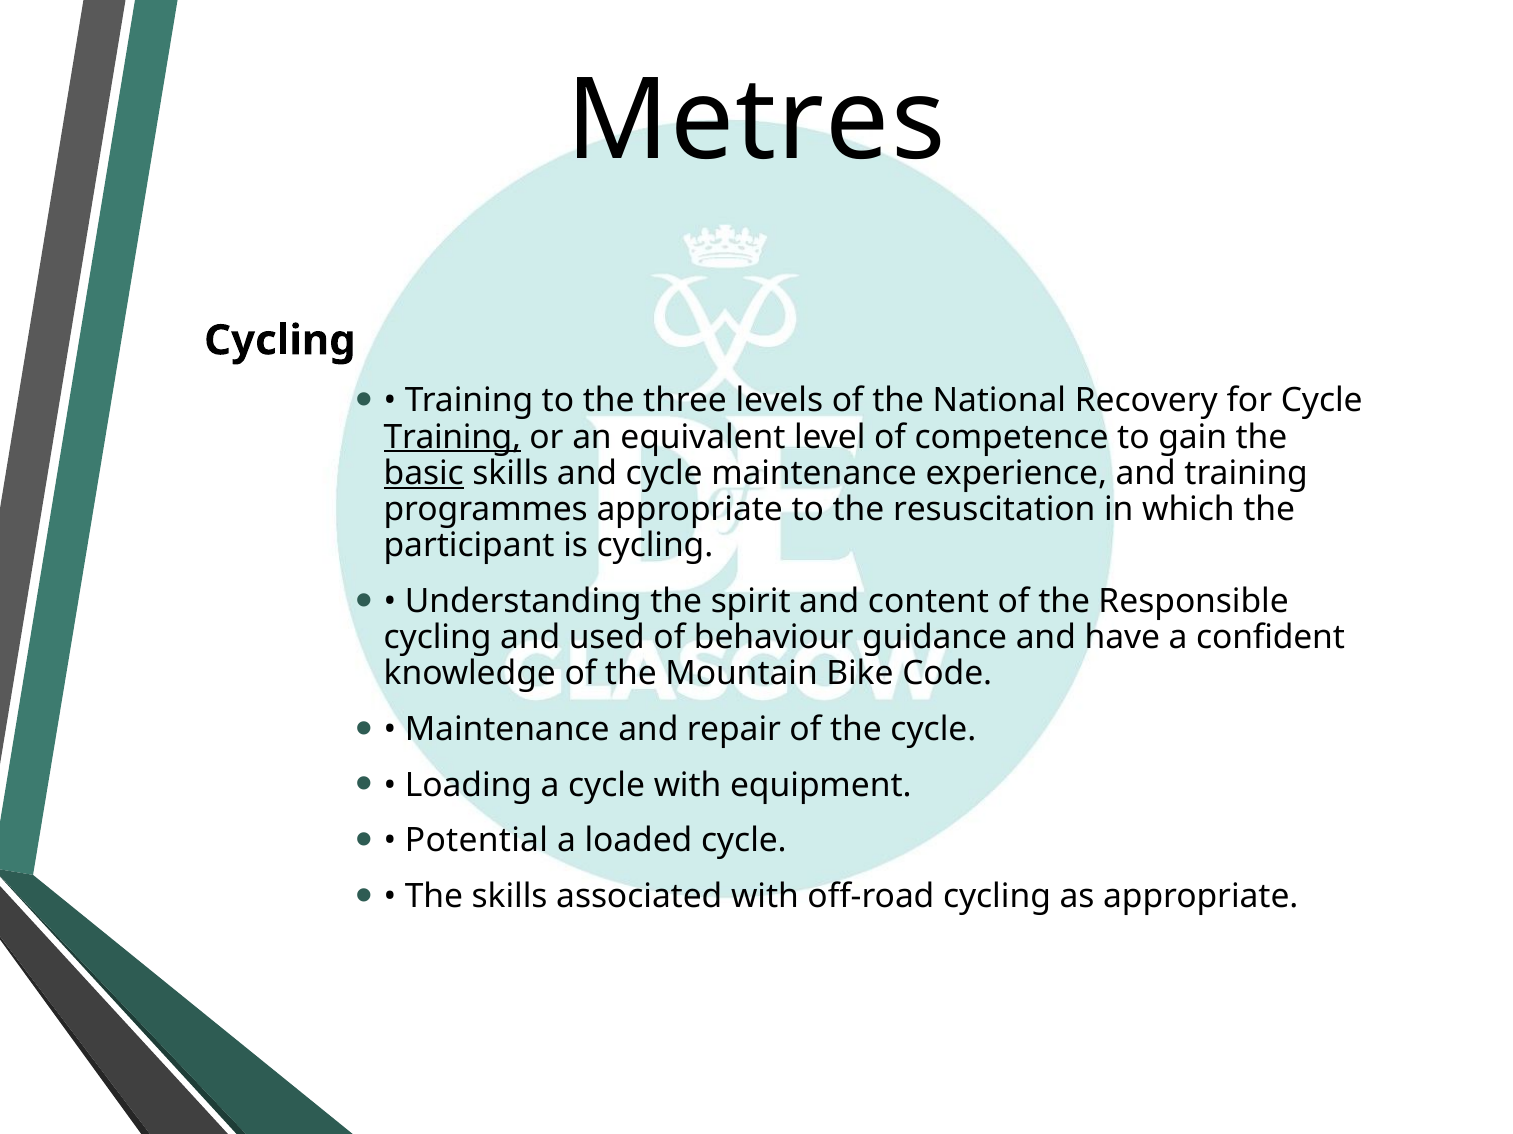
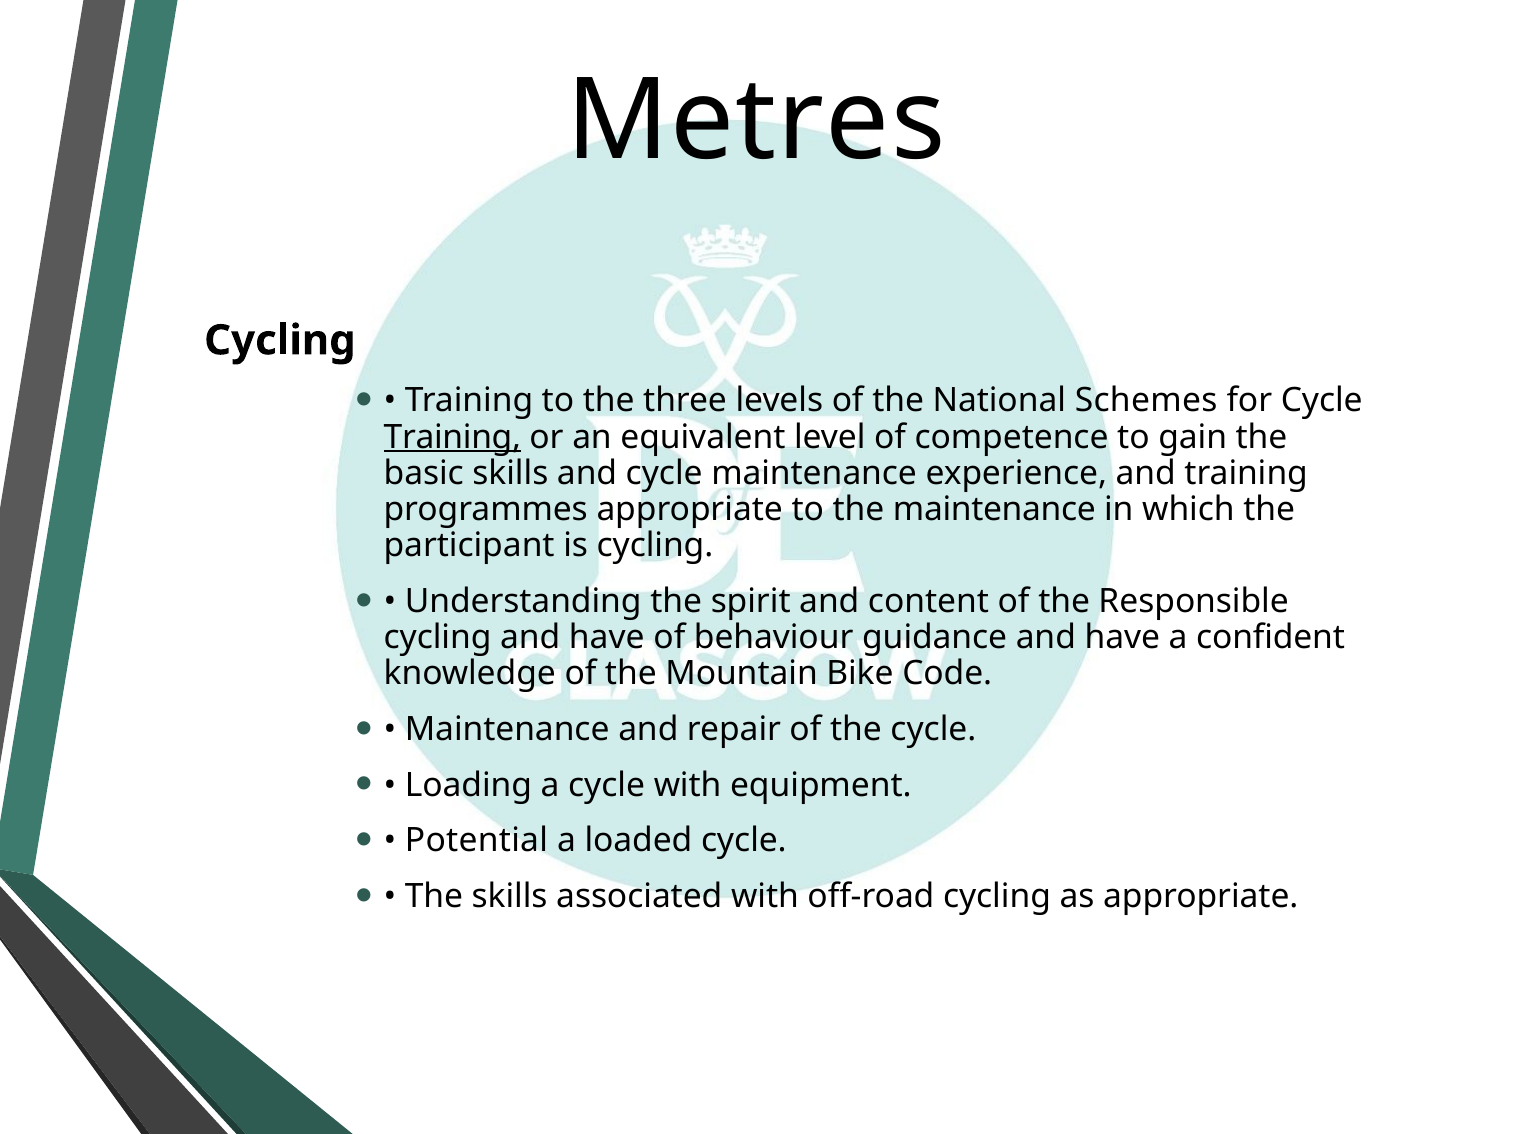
Recovery: Recovery -> Schemes (1146, 401)
basic underline: present -> none (424, 473)
the resuscitation: resuscitation -> maintenance (994, 510)
cycling and used: used -> have (607, 638)
